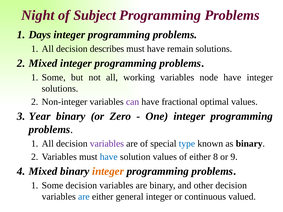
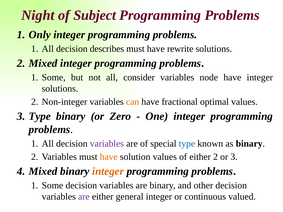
Days: Days -> Only (40, 35)
remain: remain -> rewrite (180, 49)
working: working -> consider (139, 77)
can colour: purple -> orange (133, 102)
Year: Year -> Type (40, 116)
have colour: blue -> orange (109, 157)
either 8: 8 -> 2 (216, 157)
or 9: 9 -> 3 (234, 157)
are colour: blue -> purple (84, 197)
